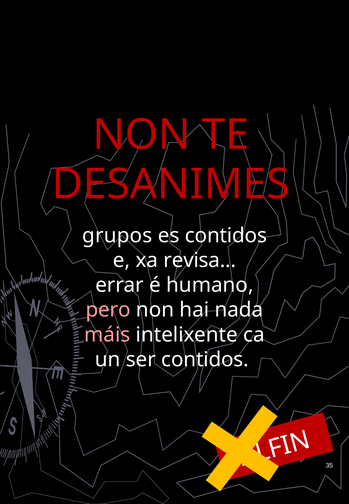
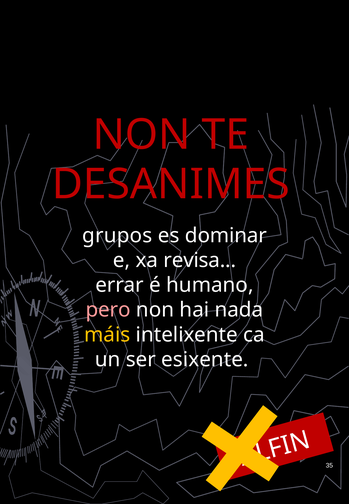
es contidos: contidos -> dominar (226, 236)
máis colour: pink -> yellow (107, 335)
ser contidos: contidos -> esixente (205, 360)
